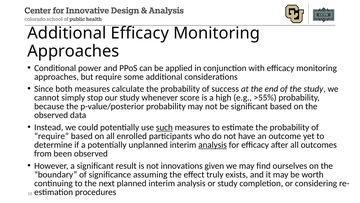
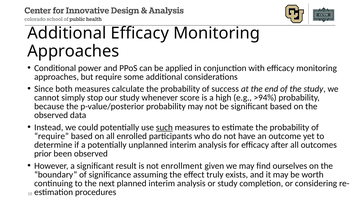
>55%: >55% -> >94% (265, 97)
analysis underline: present -> none (213, 145)
from: from -> prior (43, 153)
innovations: innovations -> enrollment (182, 165)
